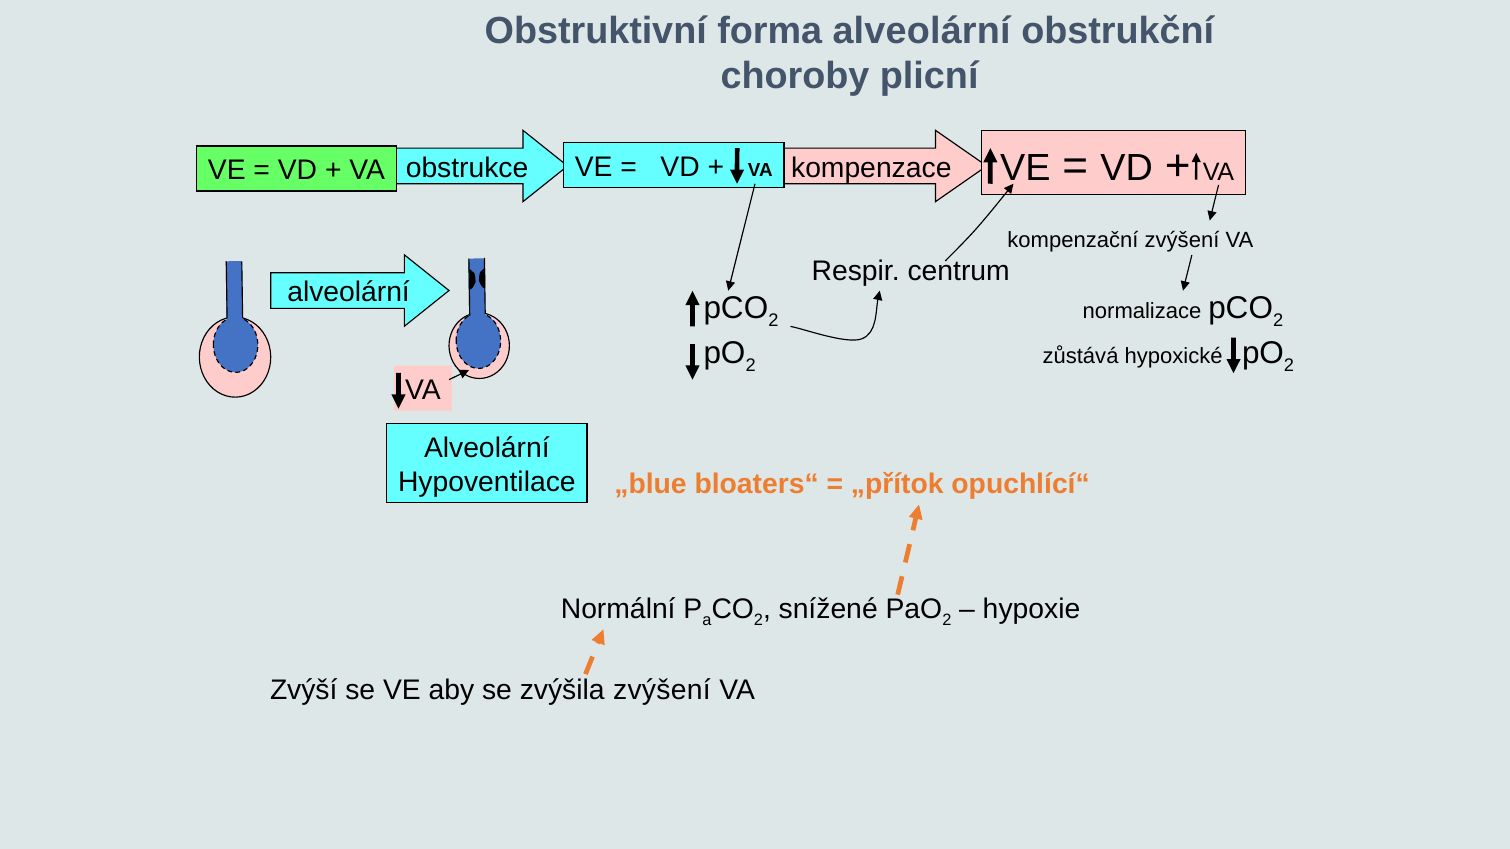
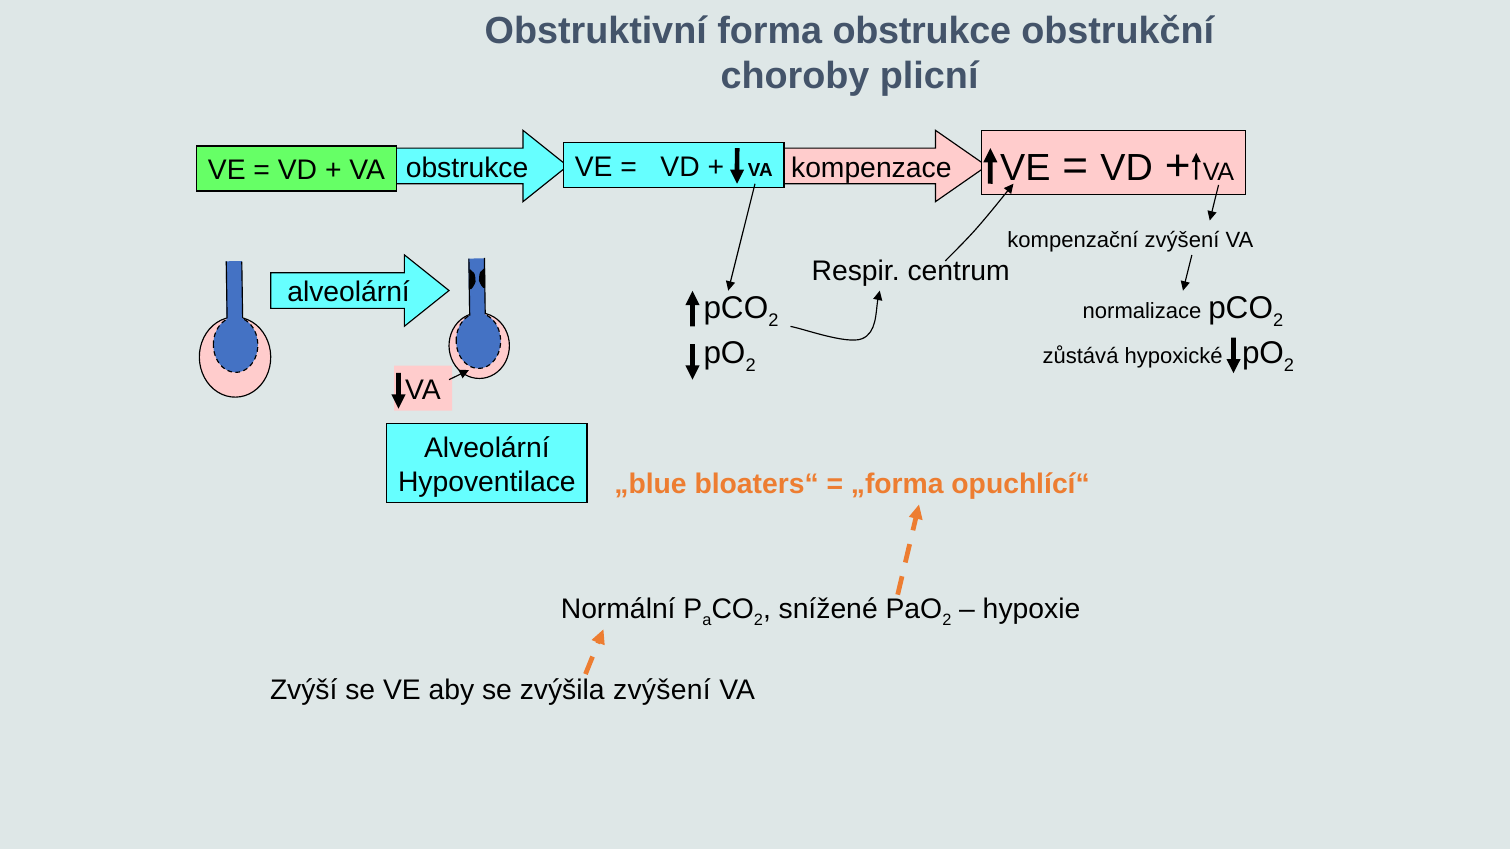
forma alveolární: alveolární -> obstrukce (922, 31)
„přítok: „přítok -> „forma (897, 484)
